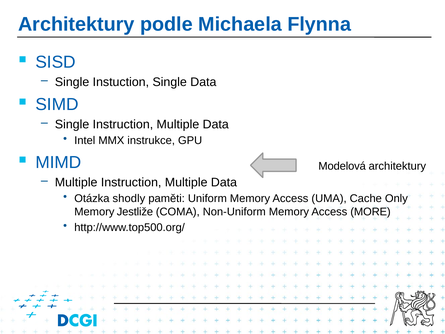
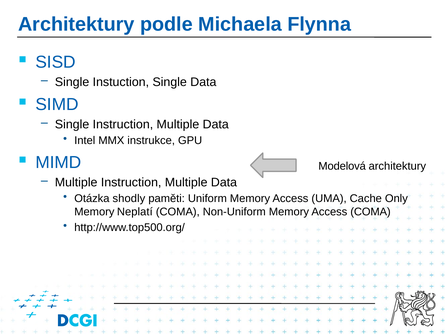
Jestliže: Jestliže -> Neplatí (135, 212)
Access MORE: MORE -> COMA (371, 212)
